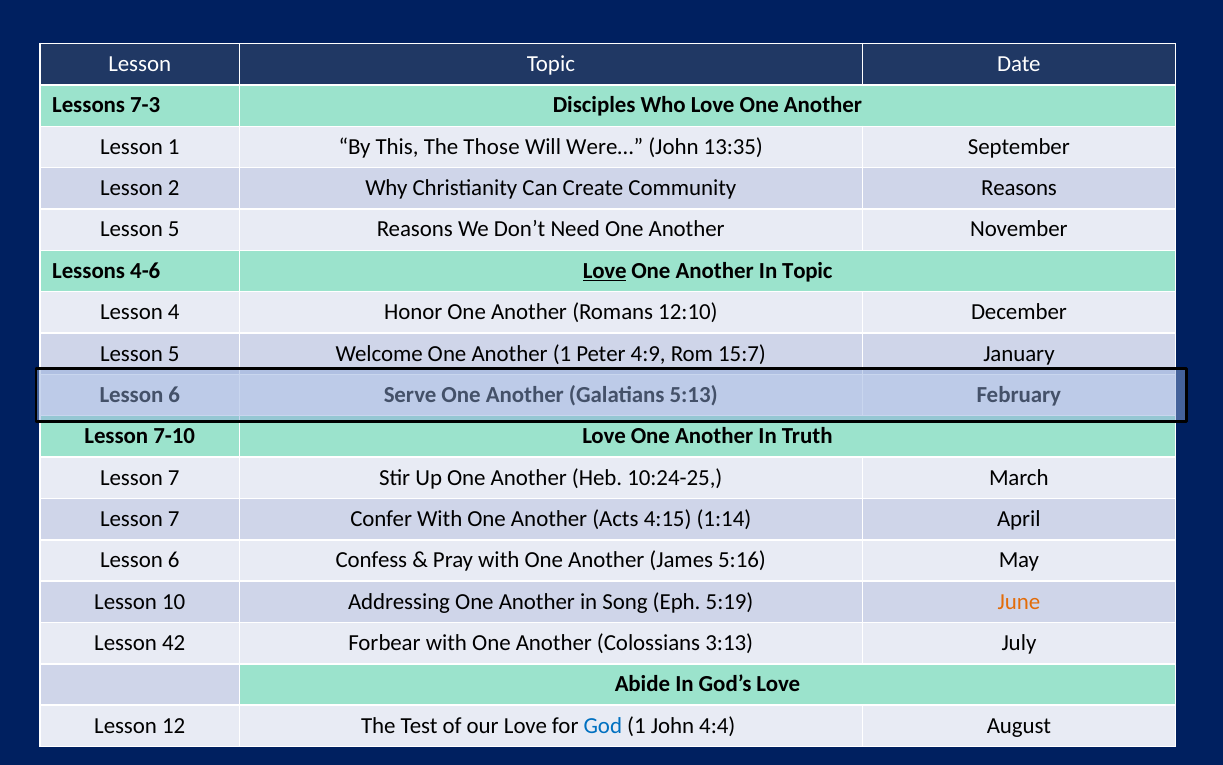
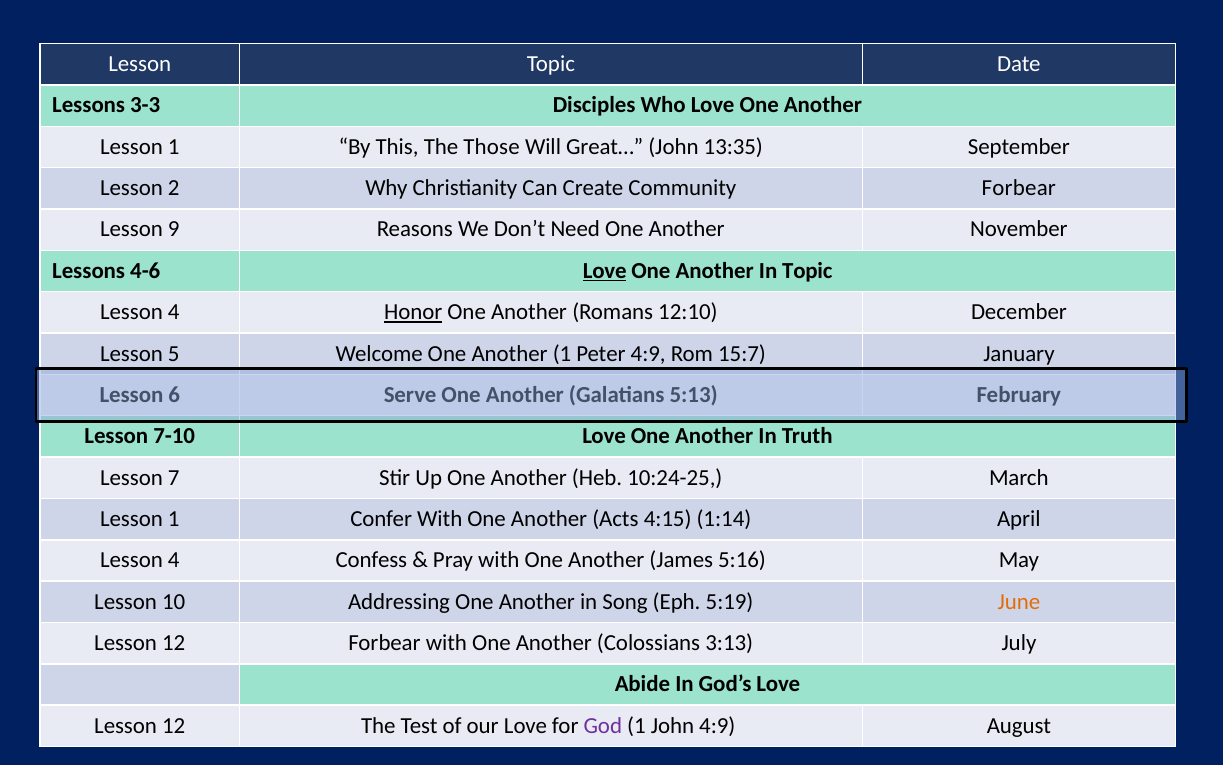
7-3: 7-3 -> 3-3 (145, 105)
Were…: Were… -> Great… (605, 147)
Community Reasons: Reasons -> Forbear (1019, 188)
5: 5 -> 9 (174, 229)
Honor underline: none -> present (413, 312)
7: 7 -> 1 (174, 518)
6: 6 -> 4 (174, 560)
42: 42 -> 12 (174, 642)
God colour: blue -> purple (603, 725)
John 4:4: 4:4 -> 4:9 (717, 725)
